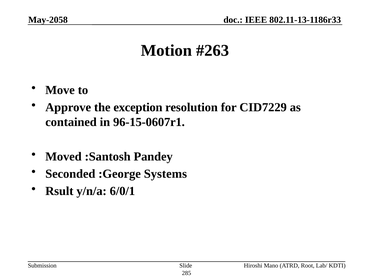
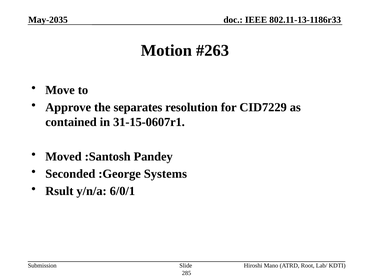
May-2058: May-2058 -> May-2035 (48, 20)
exception: exception -> separates (138, 108)
96-15-0607r1: 96-15-0607r1 -> 31-15-0607r1 (149, 122)
